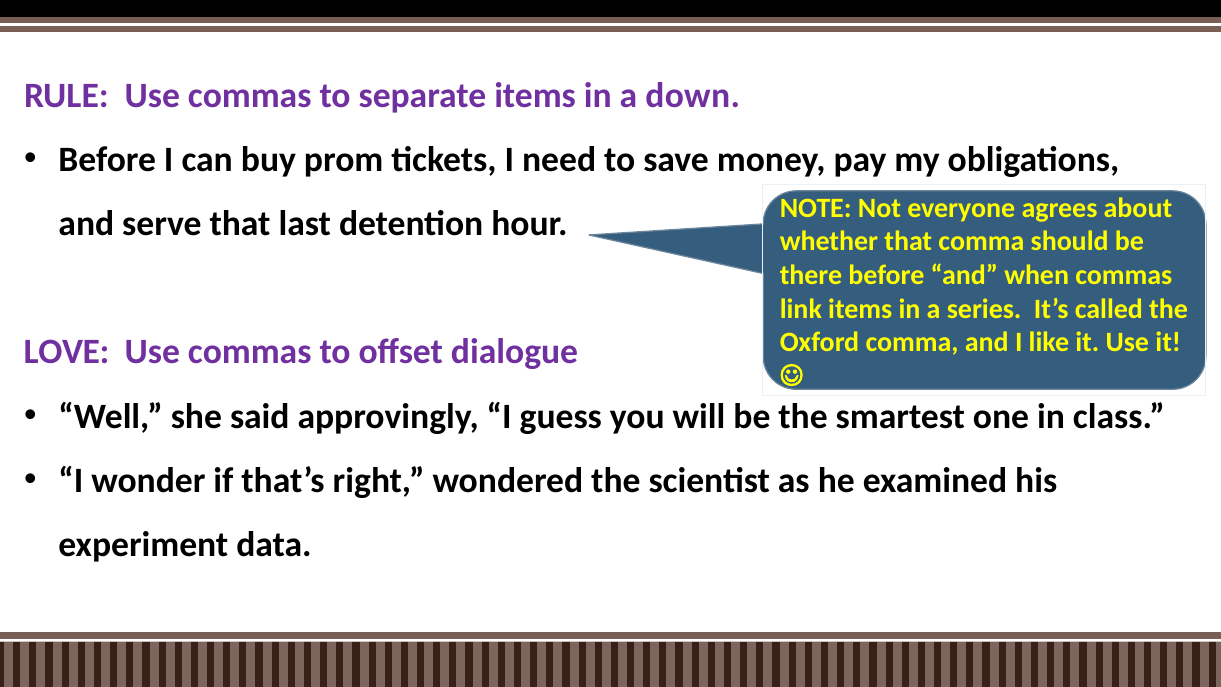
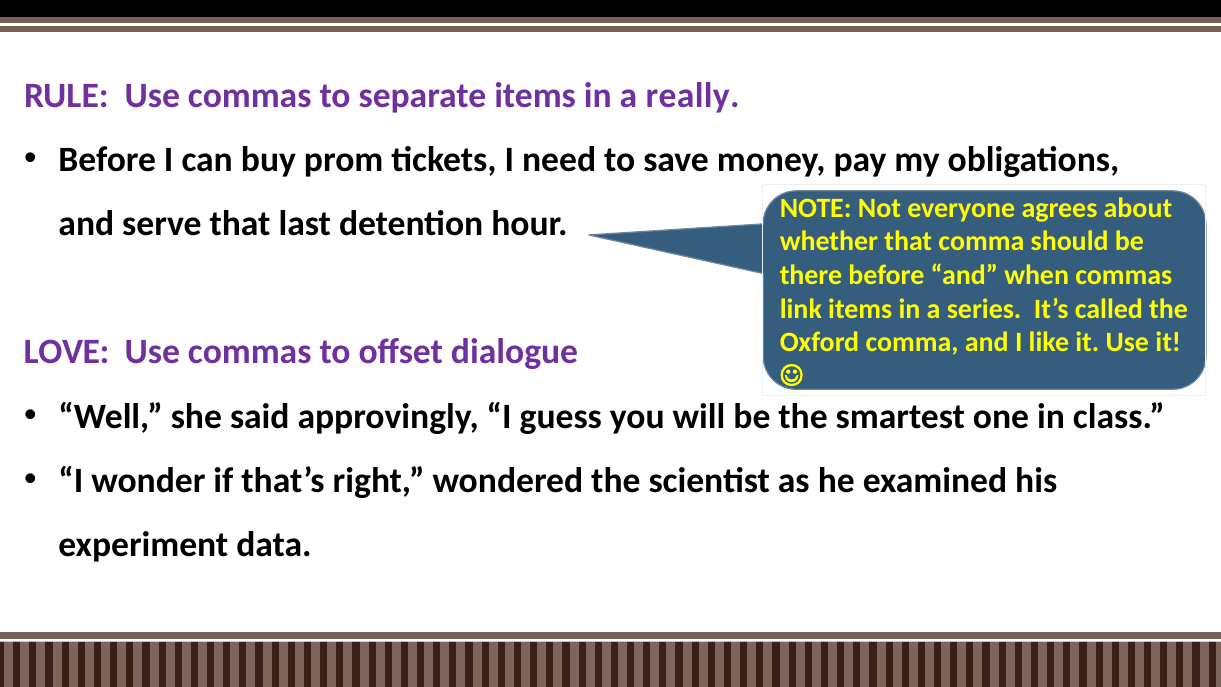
down: down -> really (693, 96)
